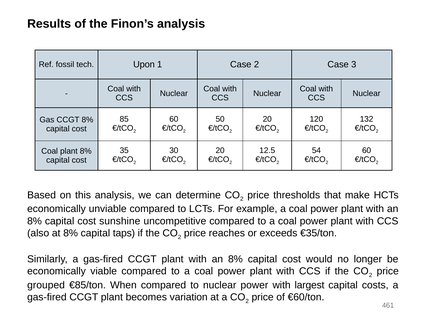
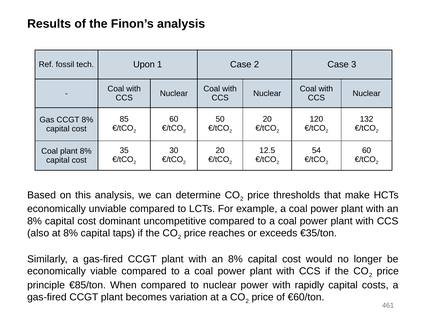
sunshine: sunshine -> dominant (120, 222)
grouped: grouped -> principle (46, 286)
largest: largest -> rapidly (310, 286)
